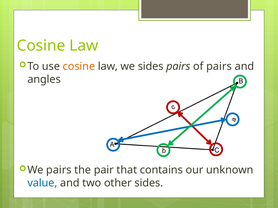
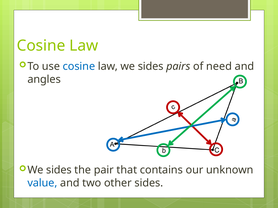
cosine colour: orange -> blue (79, 67)
of pairs: pairs -> need (219, 67)
pairs: pairs -> sides (59, 170)
